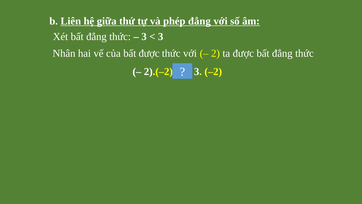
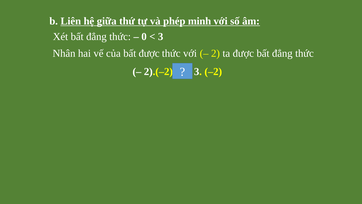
phép đẳng: đẳng -> minh (200, 21)
3: 3 -> 0 (144, 37)
